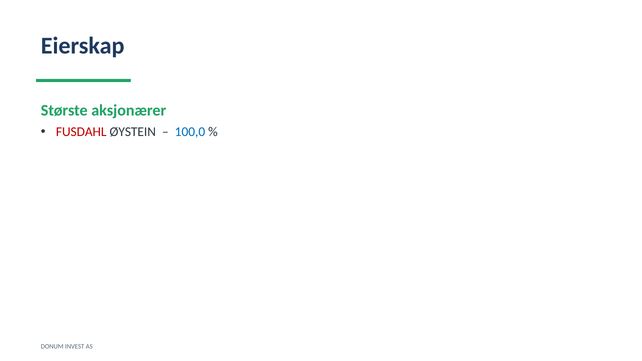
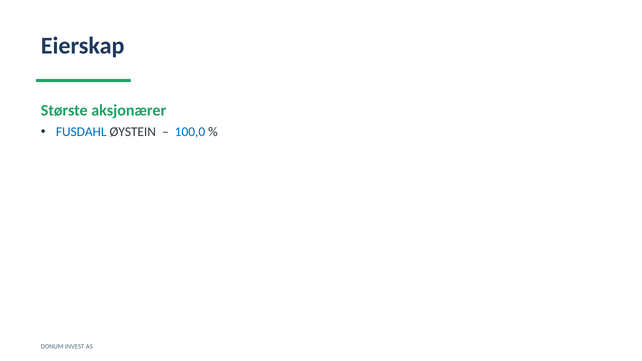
FUSDAHL colour: red -> blue (81, 132)
